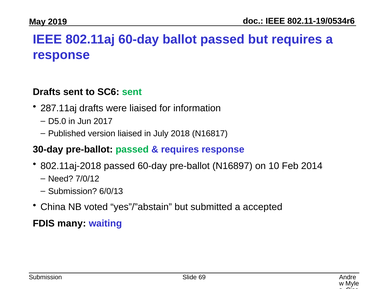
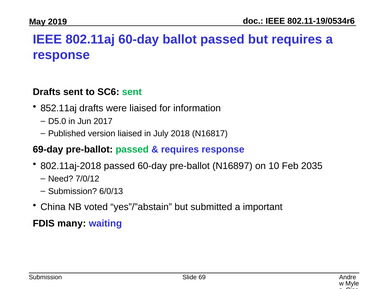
287.11aj: 287.11aj -> 852.11aj (59, 108)
30-day: 30-day -> 69-day (48, 149)
2014: 2014 -> 2035 (312, 166)
accepted: accepted -> important (263, 207)
